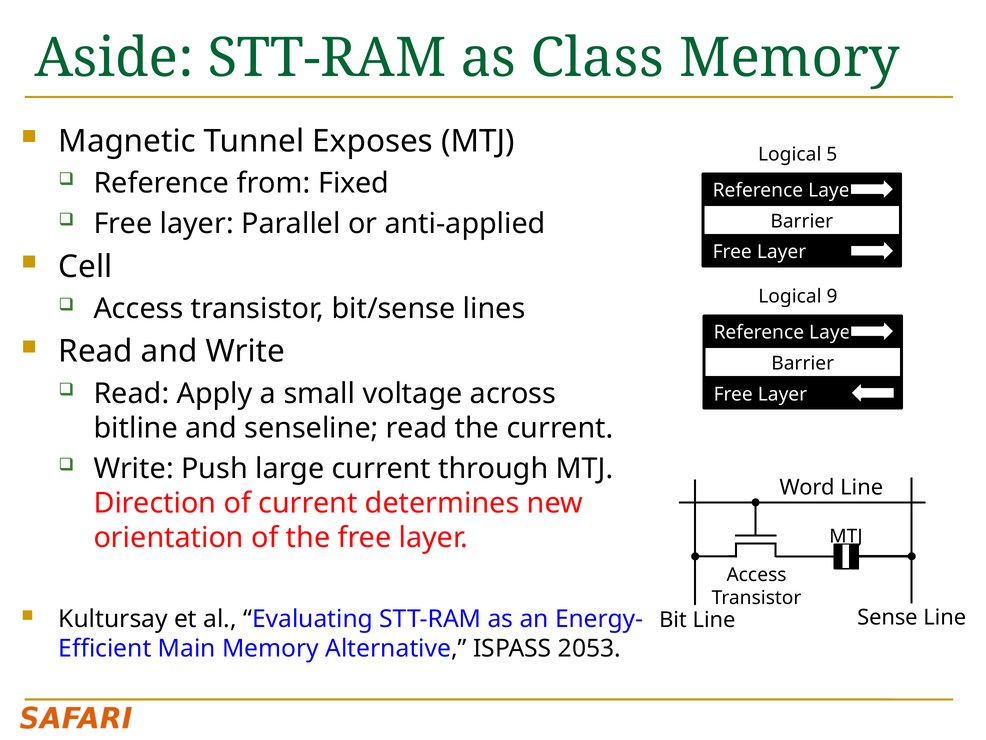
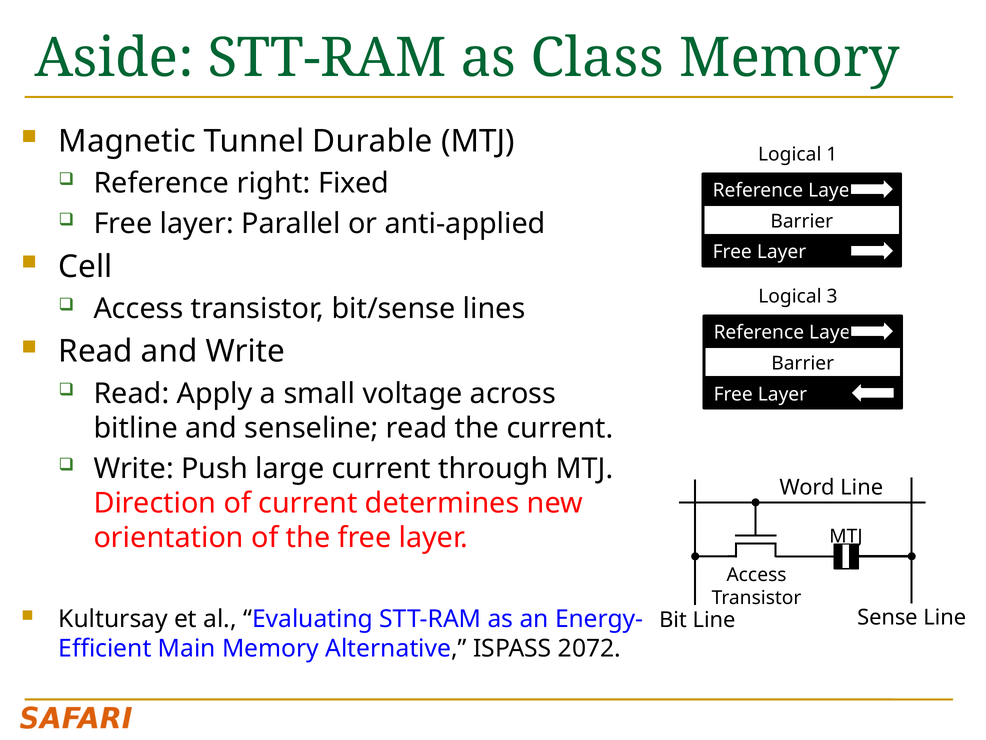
Exposes: Exposes -> Durable (373, 141)
5: 5 -> 1 (832, 154)
from: from -> right (274, 183)
9: 9 -> 3 (832, 296)
2053: 2053 -> 2072 (589, 648)
